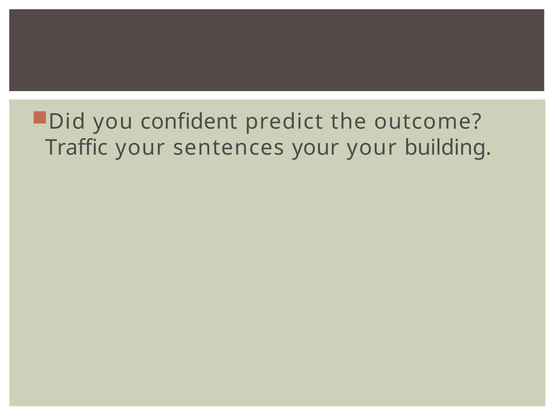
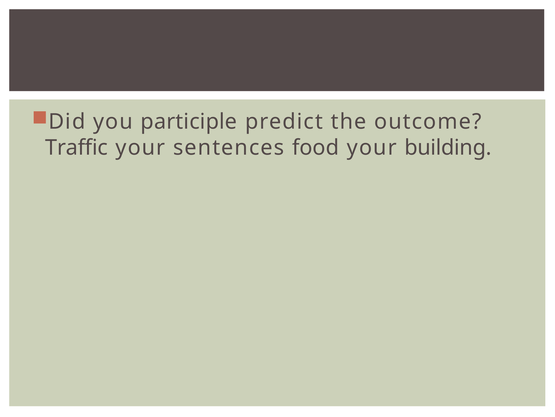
confident: confident -> participle (189, 122)
sentences your: your -> food (316, 147)
